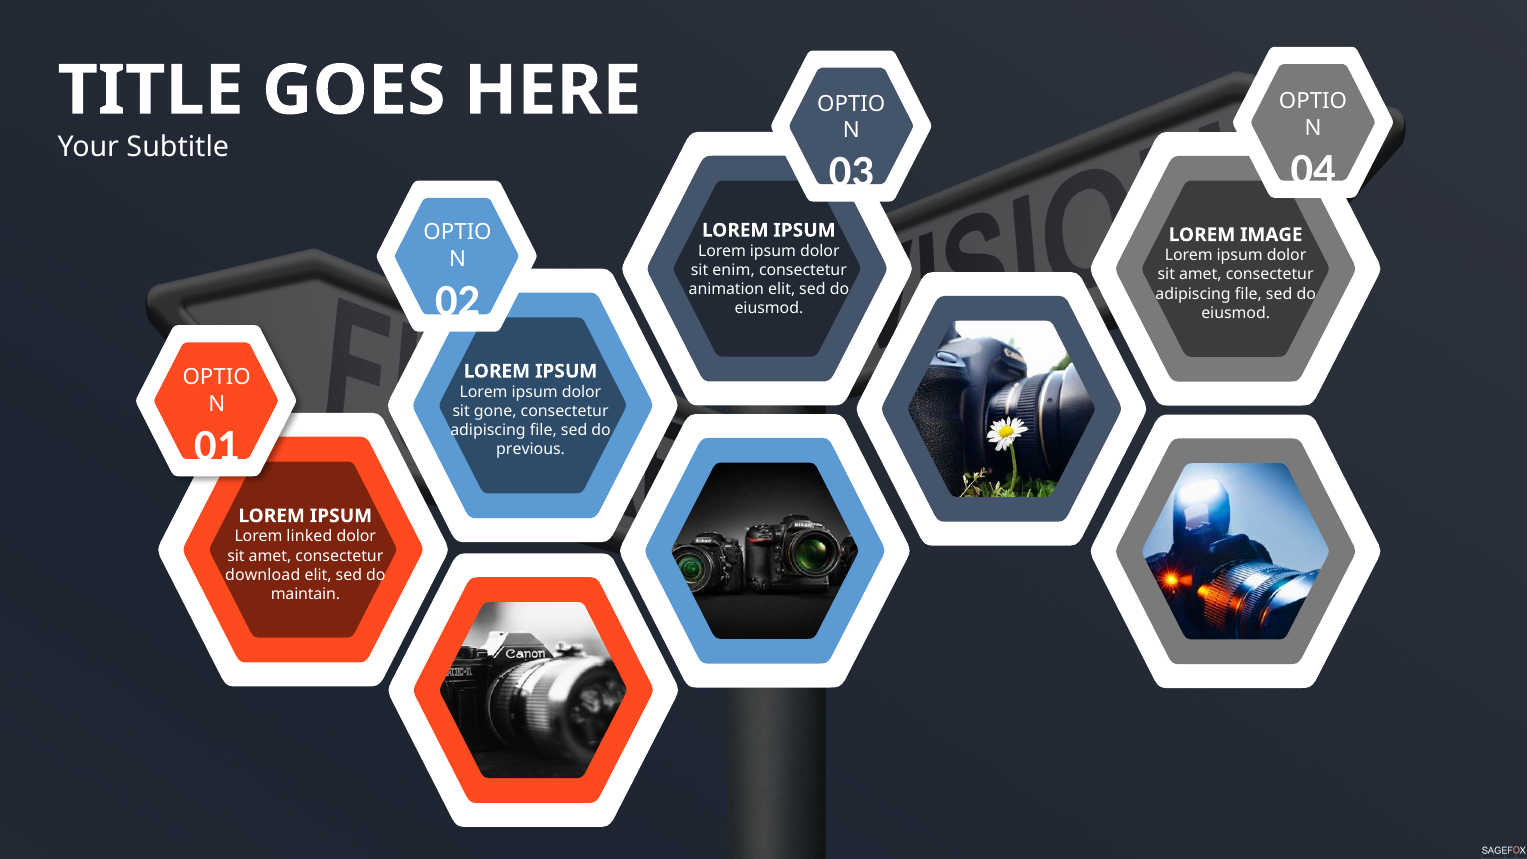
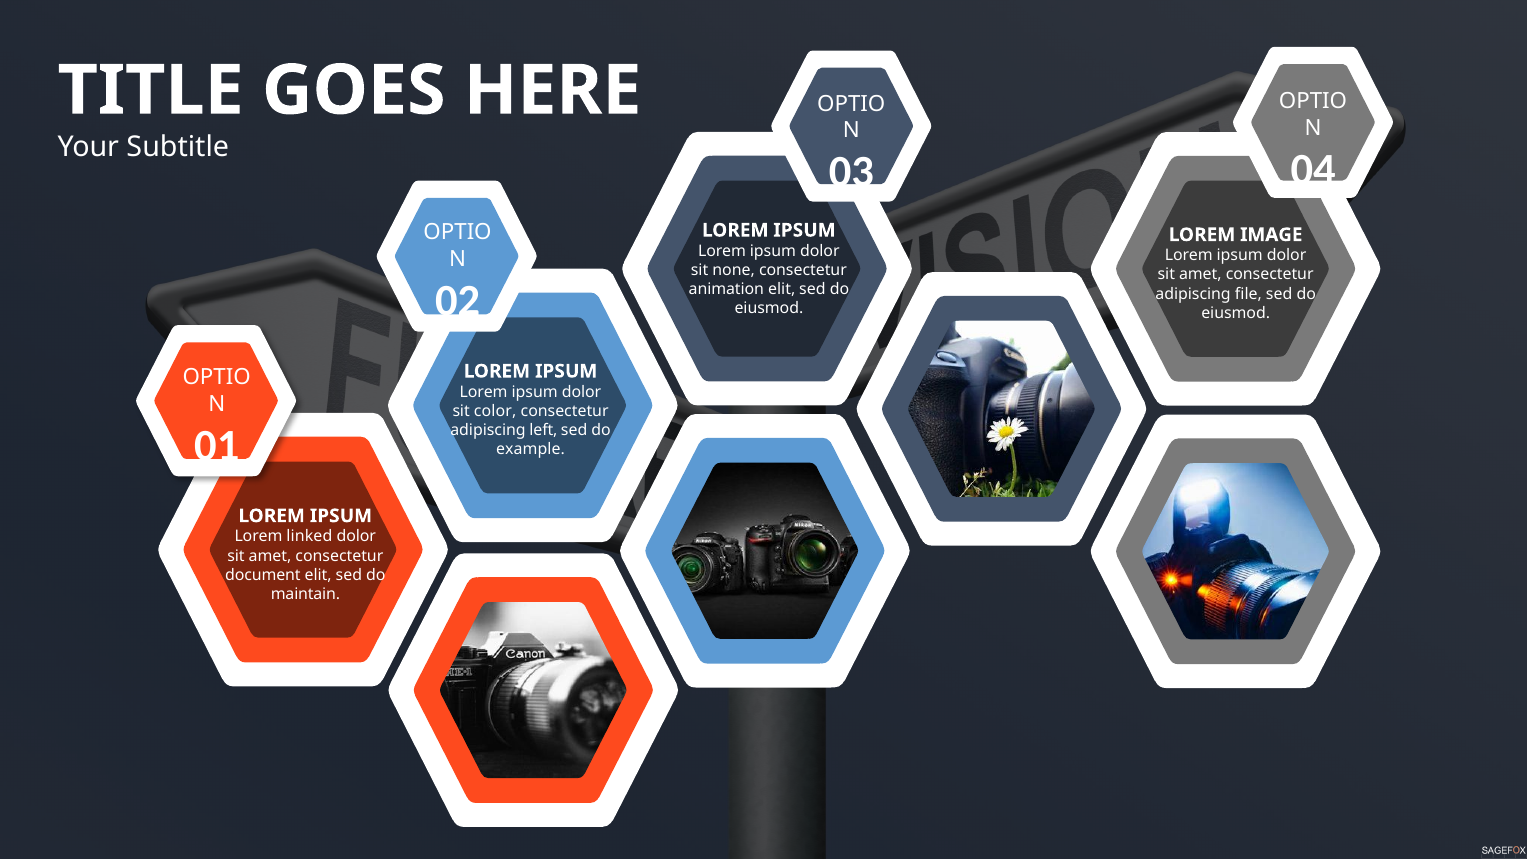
enim: enim -> none (734, 270)
gone: gone -> color (495, 411)
file: file -> left (543, 430)
previous: previous -> example (531, 449)
download: download -> document (263, 575)
